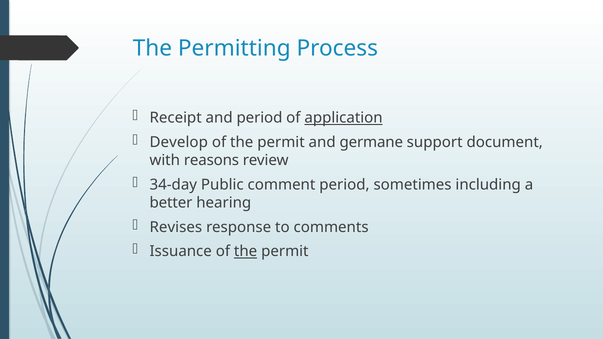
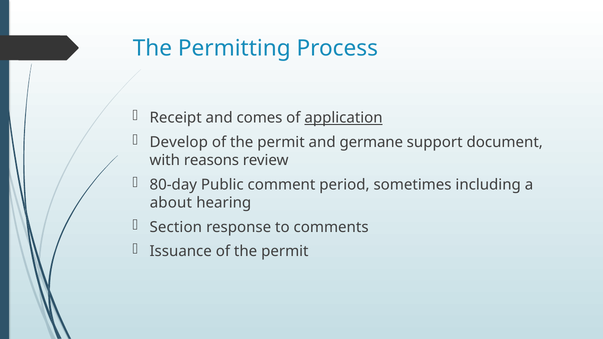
and period: period -> comes (259, 118)
34-day: 34-day -> 80-day (173, 185)
better: better -> about (171, 203)
Revises: Revises -> Section (176, 227)
the underline: present -> none (246, 252)
